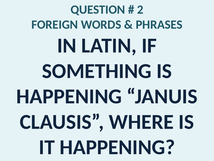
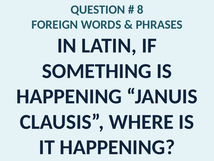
2: 2 -> 8 (140, 10)
